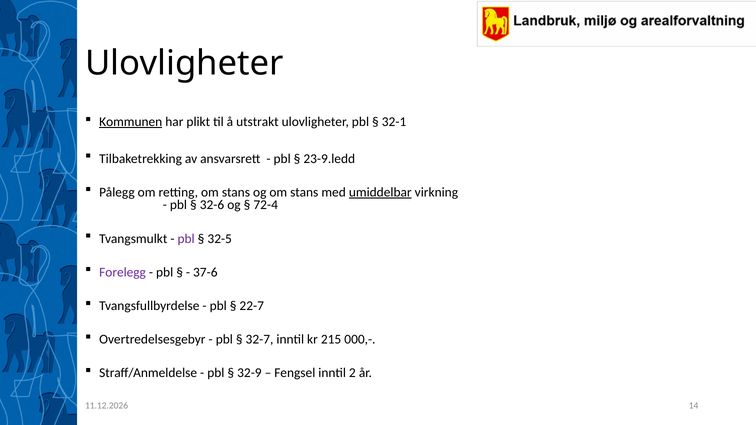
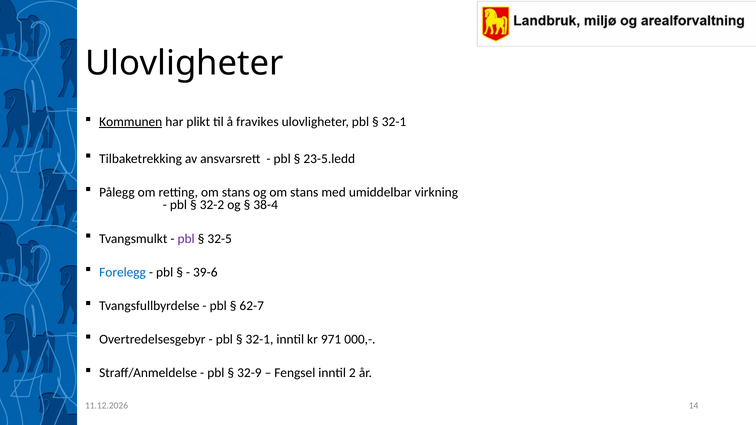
utstrakt: utstrakt -> fravikes (257, 122)
23-9.ledd: 23-9.ledd -> 23-5.ledd (329, 159)
umiddelbar underline: present -> none (380, 192)
32-6: 32-6 -> 32-2 (212, 205)
72-4: 72-4 -> 38-4 (266, 205)
Forelegg colour: purple -> blue (123, 272)
37-6: 37-6 -> 39-6 (205, 272)
22-7: 22-7 -> 62-7 (252, 306)
32-7: 32-7 -> 32-1 (260, 340)
215: 215 -> 971 (331, 340)
